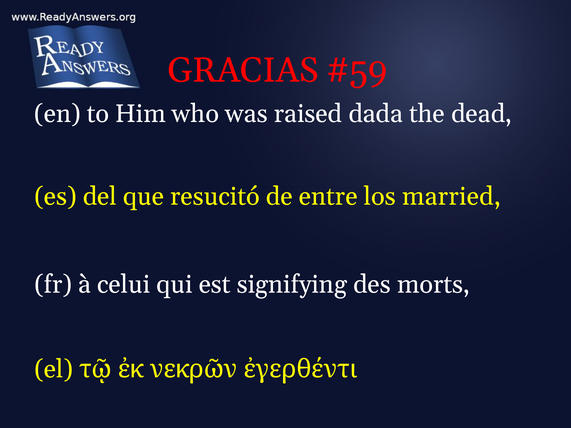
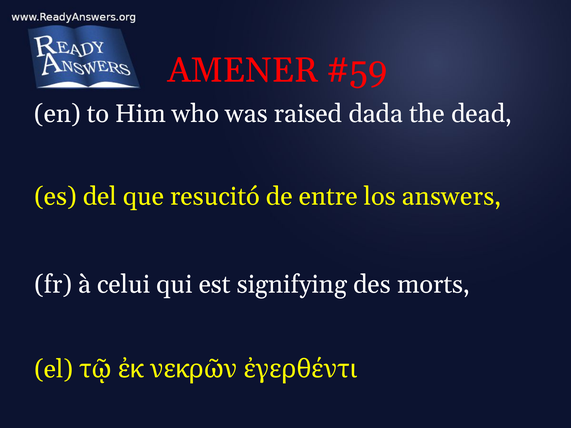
GRACIAS: GRACIAS -> AMENER (243, 70)
married: married -> answers (452, 197)
